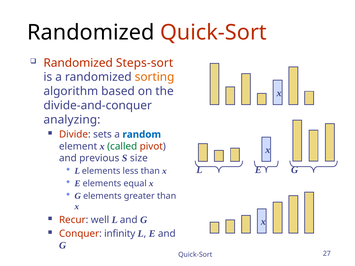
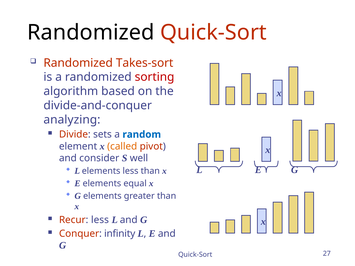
Steps-sort: Steps-sort -> Takes-sort (145, 63)
sorting colour: orange -> red (155, 77)
called colour: green -> orange (122, 146)
previous: previous -> consider (99, 158)
size: size -> well (139, 158)
Recur well: well -> less (100, 220)
